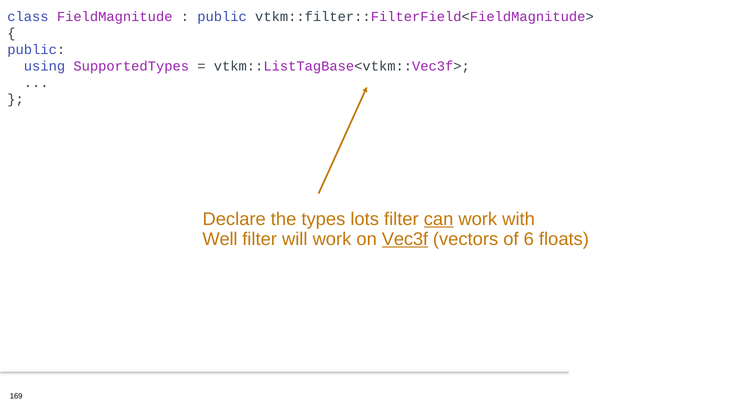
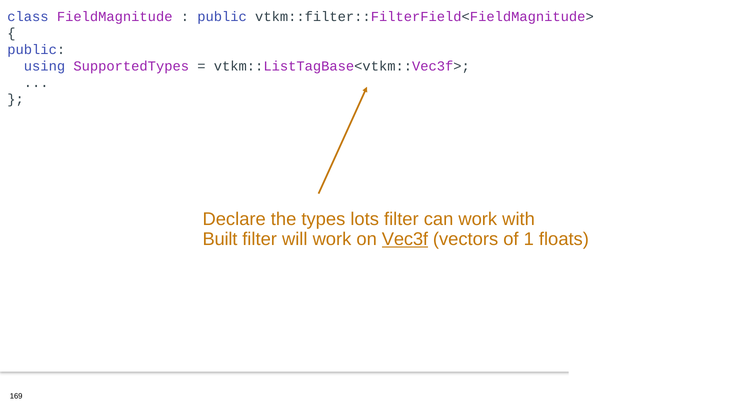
can underline: present -> none (439, 219)
Well: Well -> Built (220, 239)
6: 6 -> 1 (529, 239)
